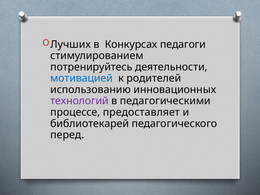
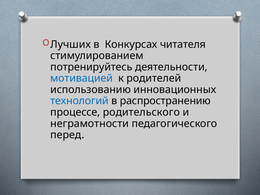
педагоги: педагоги -> читателя (183, 44)
технологий colour: purple -> blue (79, 101)
педагогическими: педагогическими -> распространению (165, 101)
предоставляет: предоставляет -> родительского (141, 112)
библиотекарей: библиотекарей -> неграмотности (90, 124)
